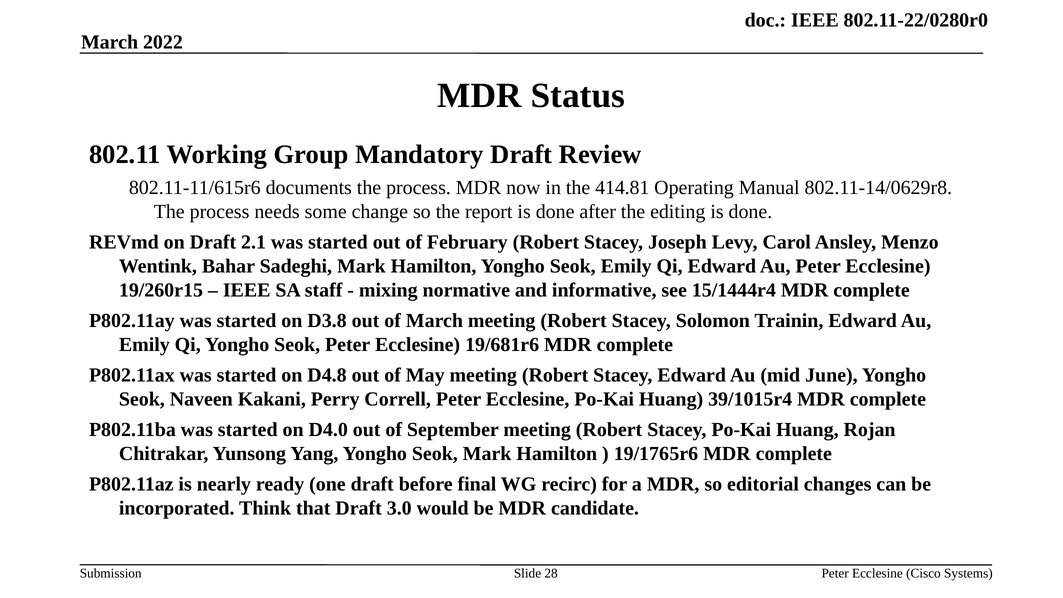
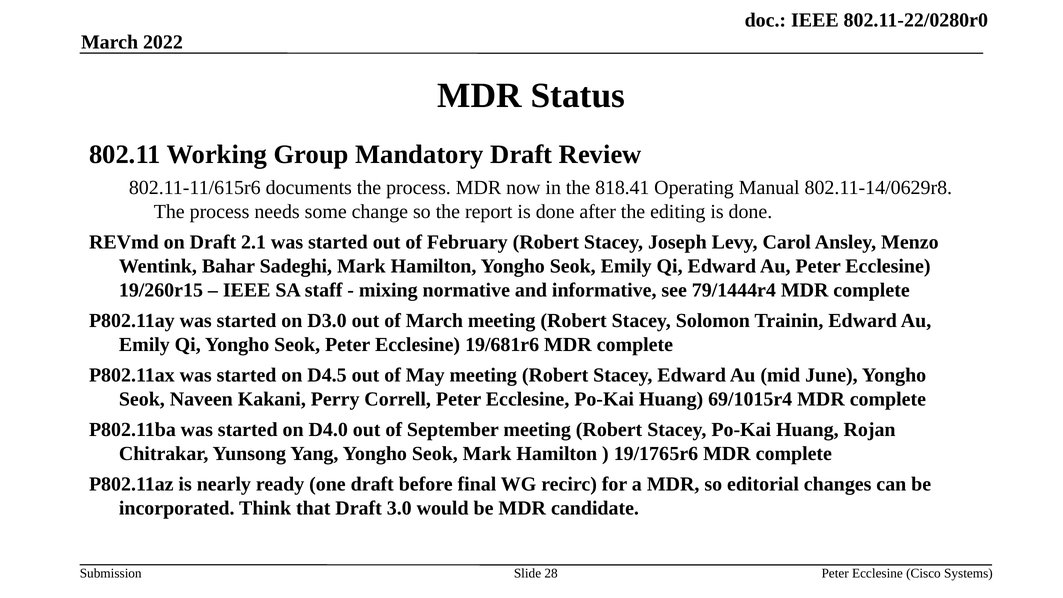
414.81: 414.81 -> 818.41 (622, 188)
15/1444r4: 15/1444r4 -> 79/1444r4 (734, 290)
D3.8: D3.8 -> D3.0 (327, 321)
D4.8: D4.8 -> D4.5 (327, 375)
39/1015r4: 39/1015r4 -> 69/1015r4 (750, 399)
